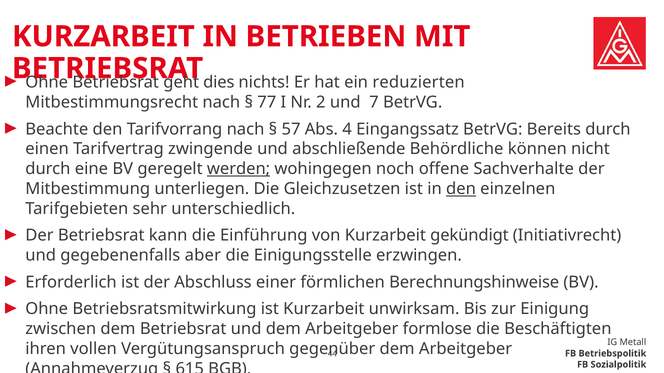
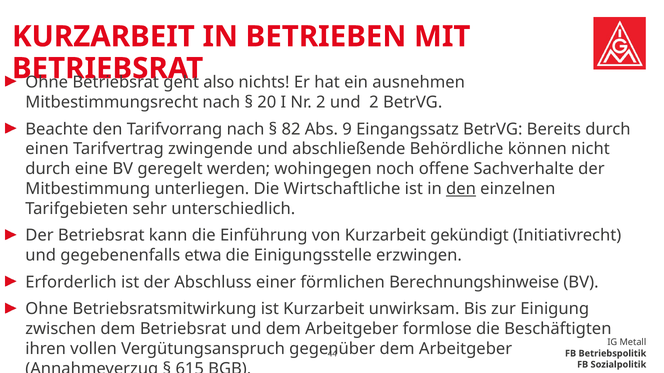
dies: dies -> also (219, 83)
reduzierten: reduzierten -> ausnehmen (419, 83)
77: 77 -> 20 (267, 102)
und 7: 7 -> 2 (374, 102)
57: 57 -> 82 (291, 129)
4: 4 -> 9 (347, 129)
werden underline: present -> none (239, 169)
Gleichzusetzen: Gleichzusetzen -> Wirtschaftliche (342, 189)
aber: aber -> etwa (203, 256)
